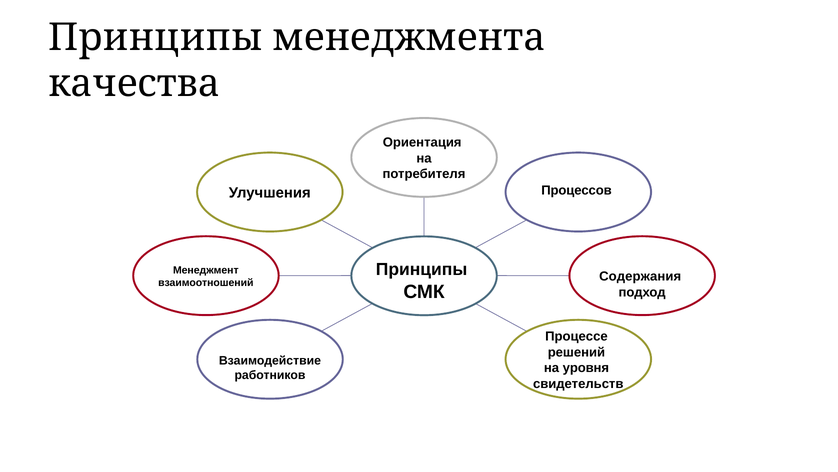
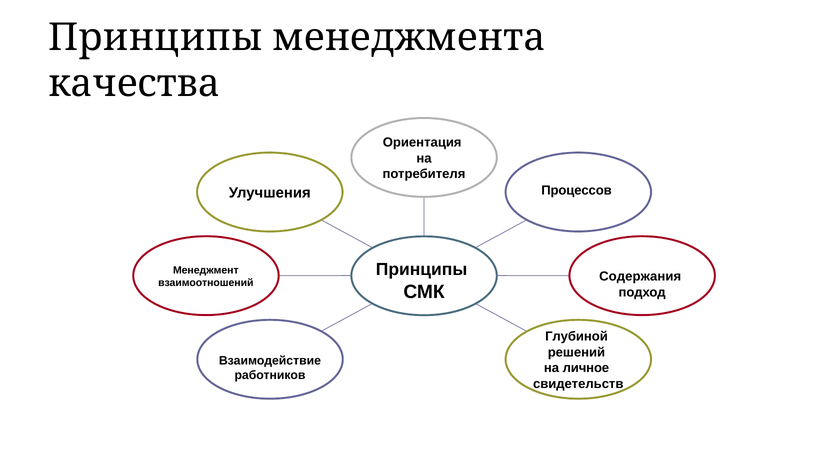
Процессе: Процессе -> Глубиной (576, 336)
уровня: уровня -> личное (586, 368)
